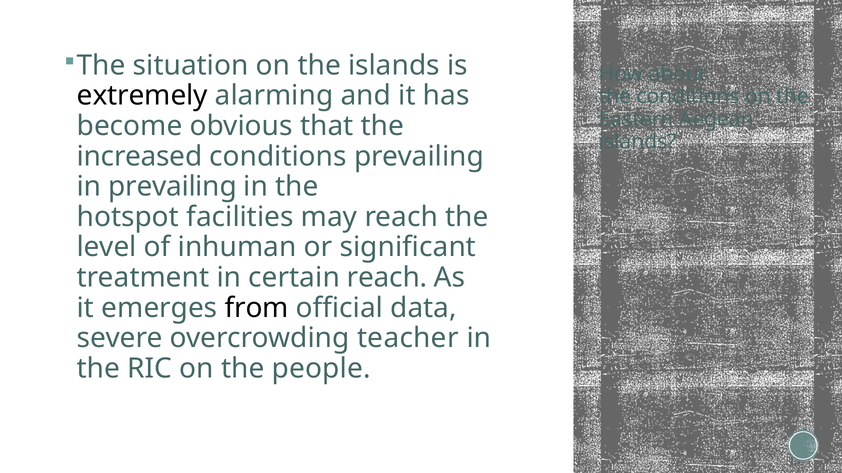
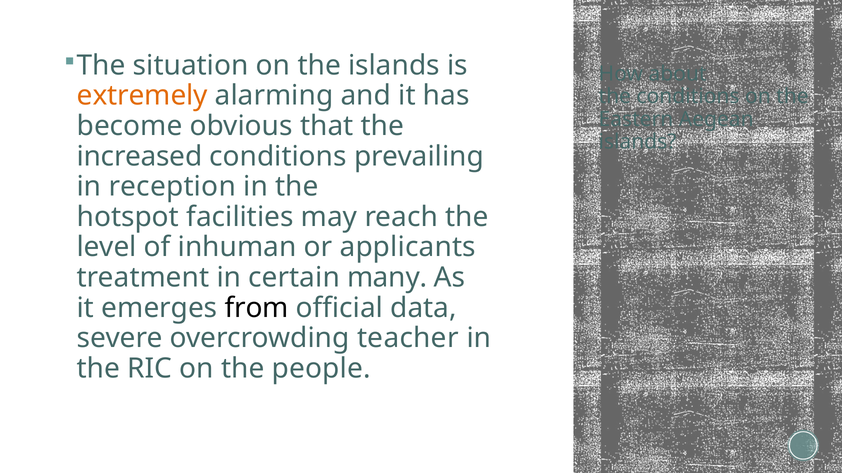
extremely colour: black -> orange (142, 96)
in prevailing: prevailing -> reception (172, 187)
significant: significant -> applicants (408, 248)
certain reach: reach -> many (387, 278)
